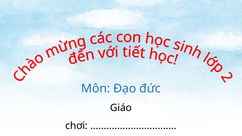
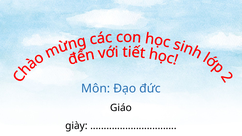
chơi: chơi -> giày (76, 126)
